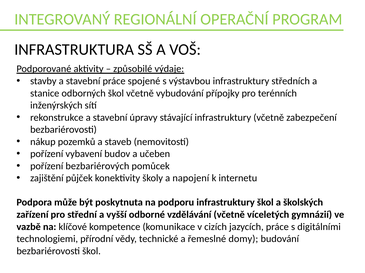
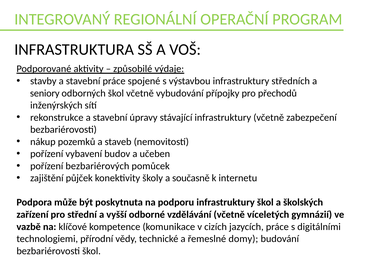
stanice: stanice -> seniory (45, 93)
terénních: terénních -> přechodů (277, 93)
napojení: napojení -> současně (191, 179)
